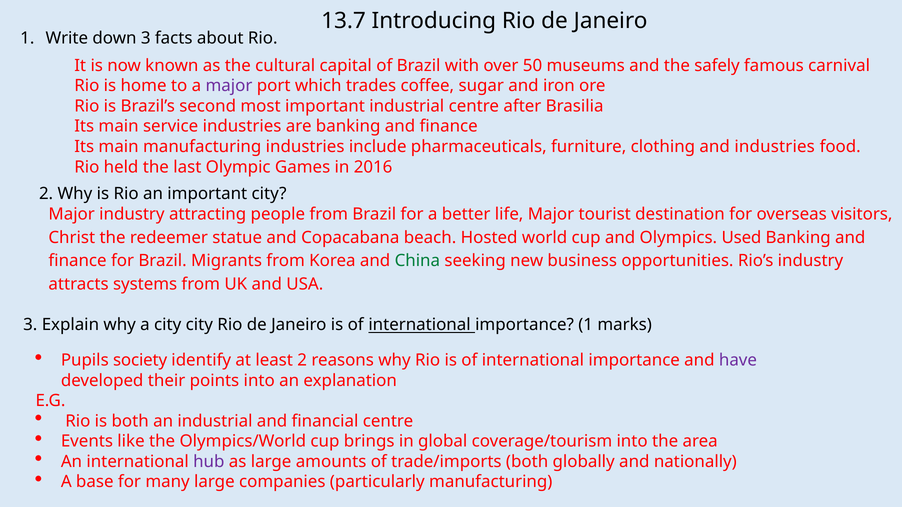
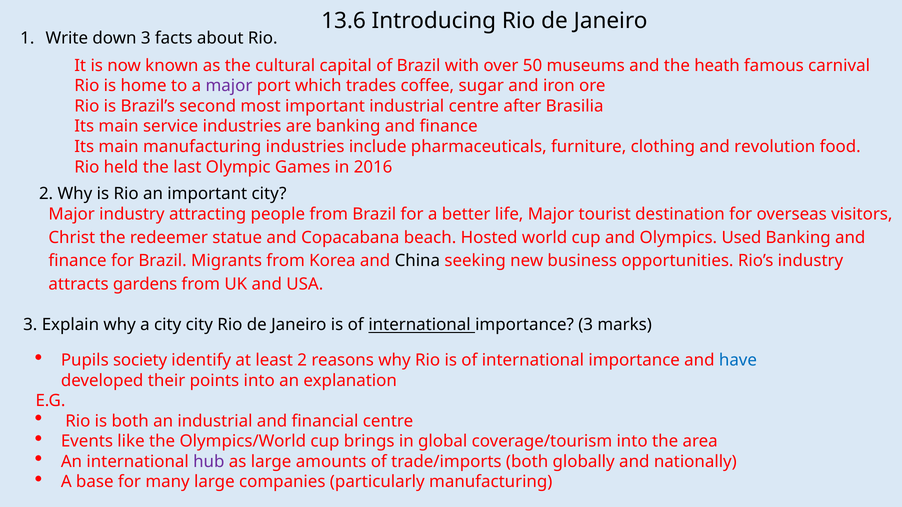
13.7: 13.7 -> 13.6 (343, 21)
safely: safely -> heath (717, 66)
and industries: industries -> revolution (775, 147)
China colour: green -> black (417, 261)
systems: systems -> gardens (145, 284)
importance 1: 1 -> 3 (586, 325)
have colour: purple -> blue (738, 360)
